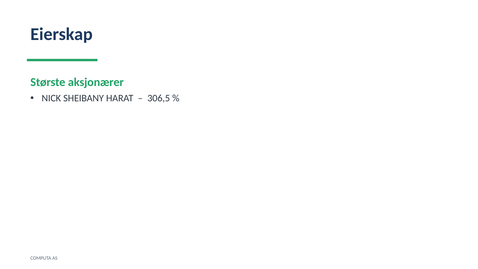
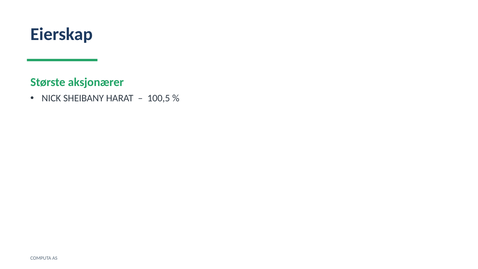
306,5: 306,5 -> 100,5 (159, 98)
